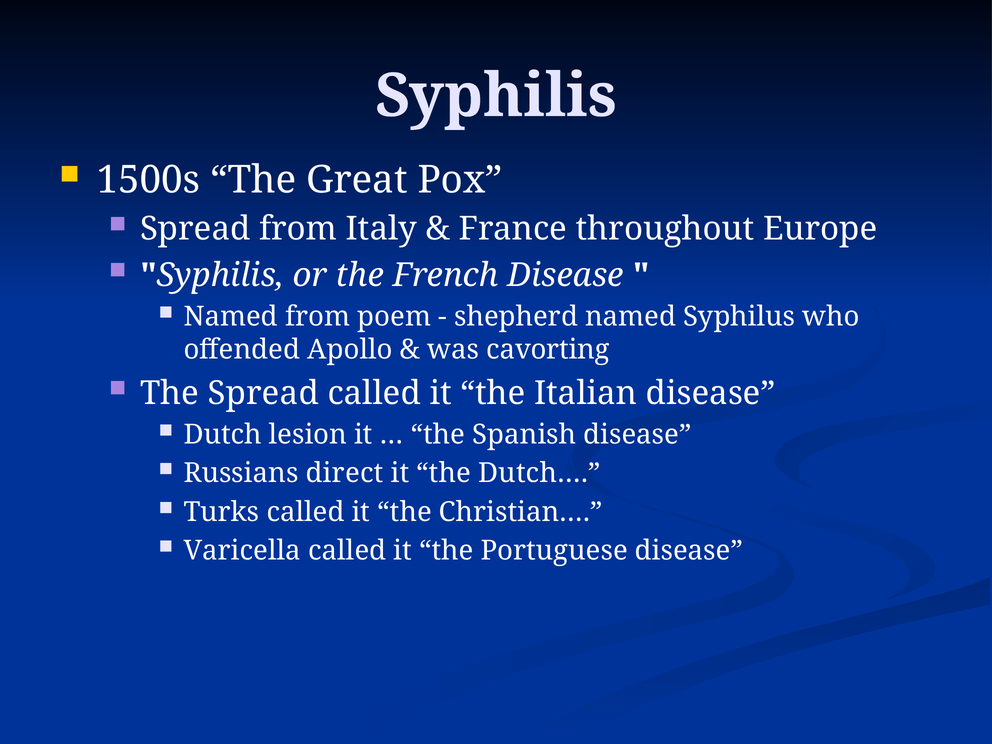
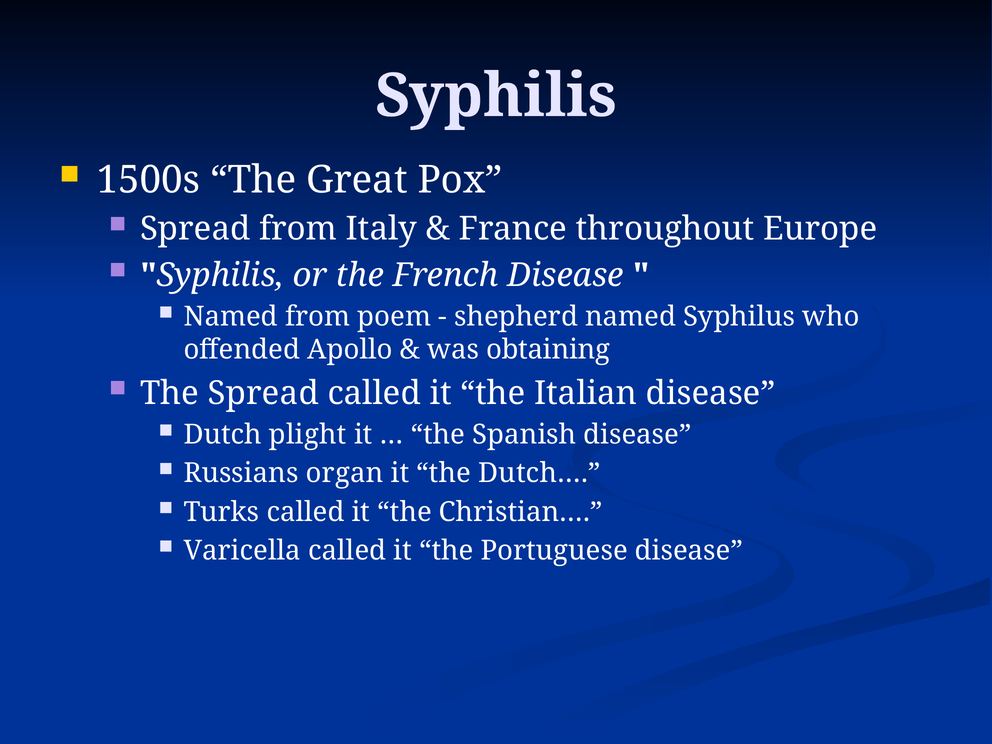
cavorting: cavorting -> obtaining (548, 350)
lesion: lesion -> plight (308, 435)
direct: direct -> organ (345, 473)
